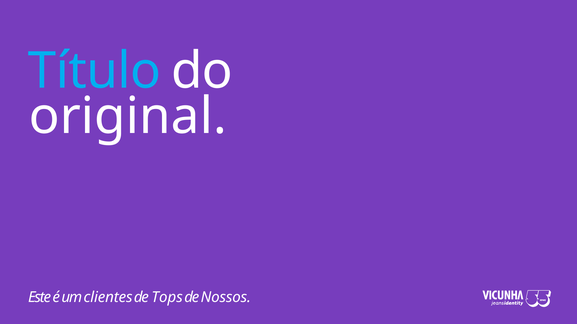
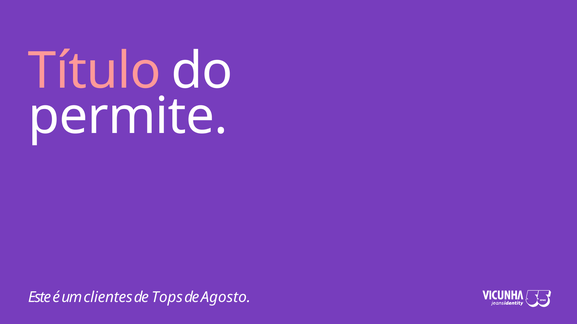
Título colour: light blue -> pink (94, 71)
original: original -> permite (128, 116)
Nossos: Nossos -> Agosto (226, 298)
